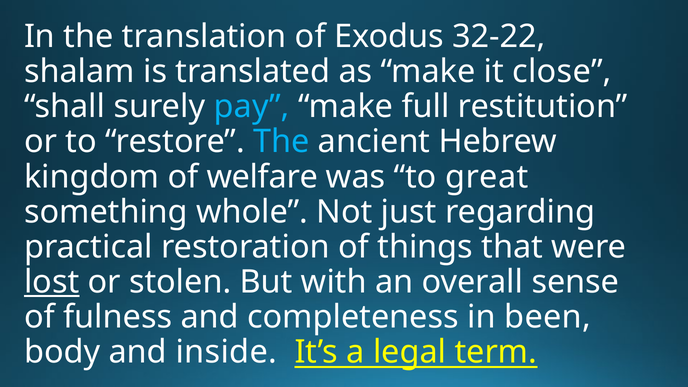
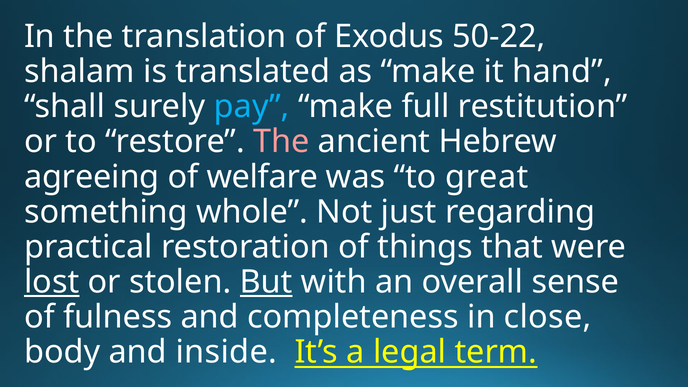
32-22: 32-22 -> 50-22 (499, 37)
close: close -> hand (562, 72)
The colour: light blue -> pink (281, 142)
kingdom: kingdom -> agreeing (92, 177)
But underline: none -> present (266, 282)
been: been -> close (548, 317)
